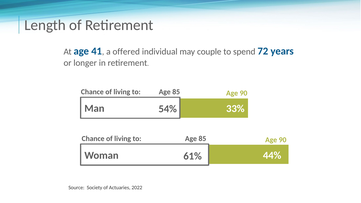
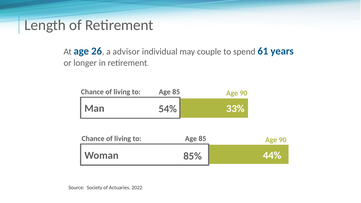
41: 41 -> 26 (97, 51)
offered: offered -> advisor (126, 52)
72: 72 -> 61 (263, 51)
61%: 61% -> 85% (193, 156)
